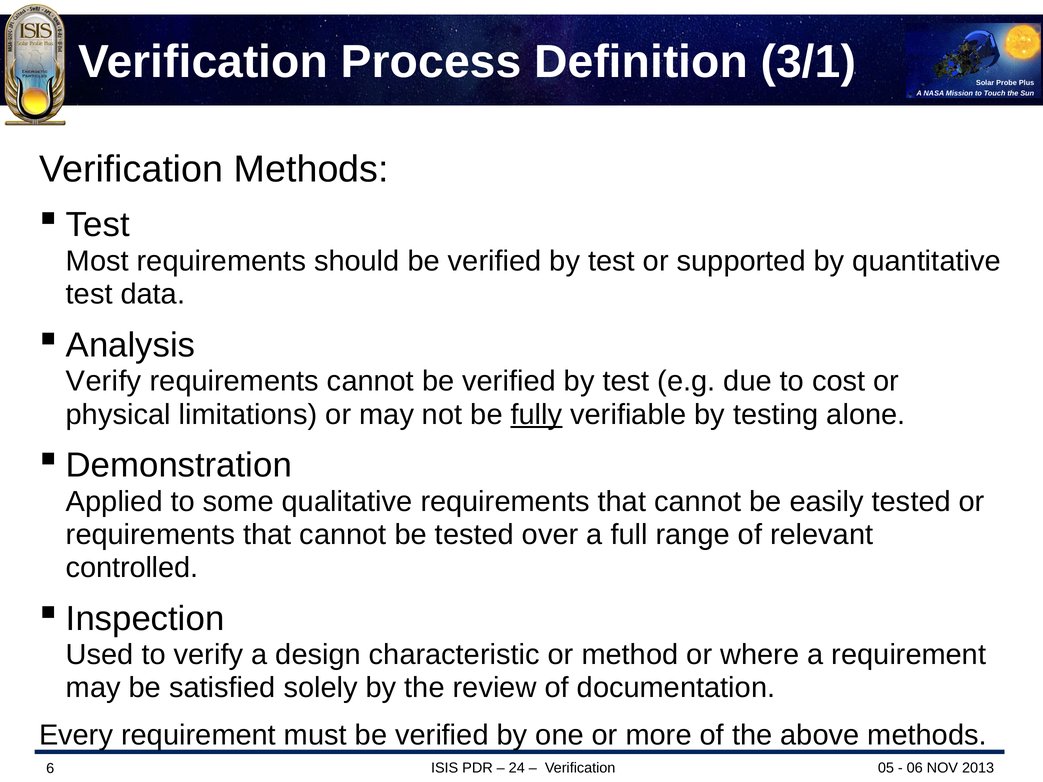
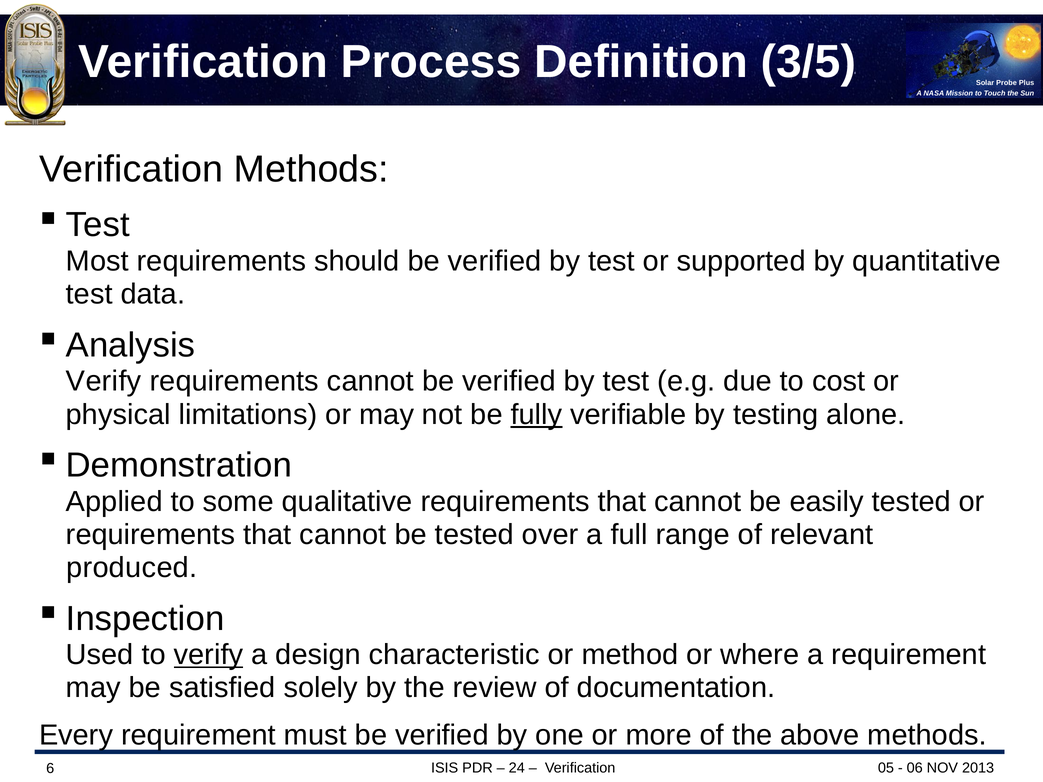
3/1: 3/1 -> 3/5 (808, 62)
controlled: controlled -> produced (132, 568)
verify underline: none -> present (208, 655)
